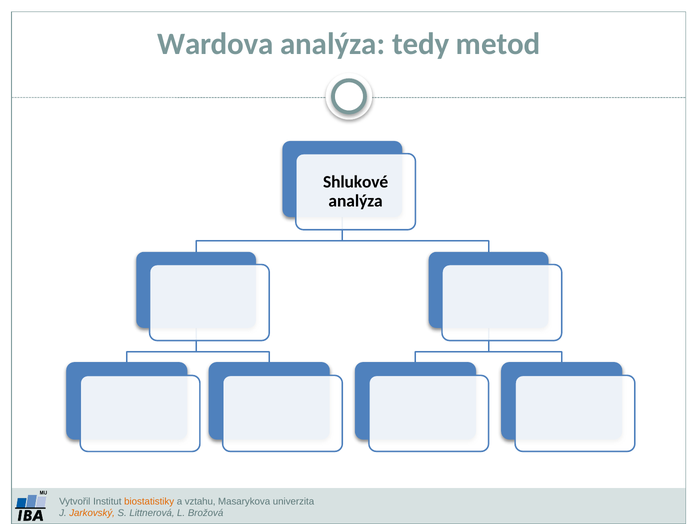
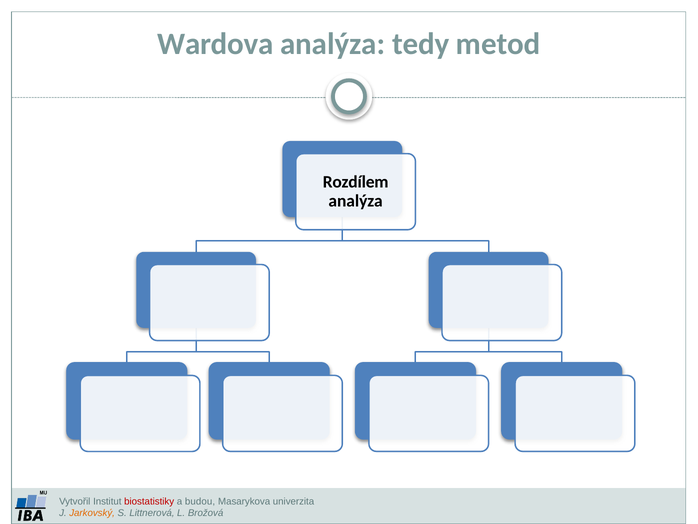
Shlukové: Shlukové -> Rozdílem (356, 182)
biostatistiky colour: orange -> red (149, 501)
vztahu: vztahu -> budou (200, 501)
